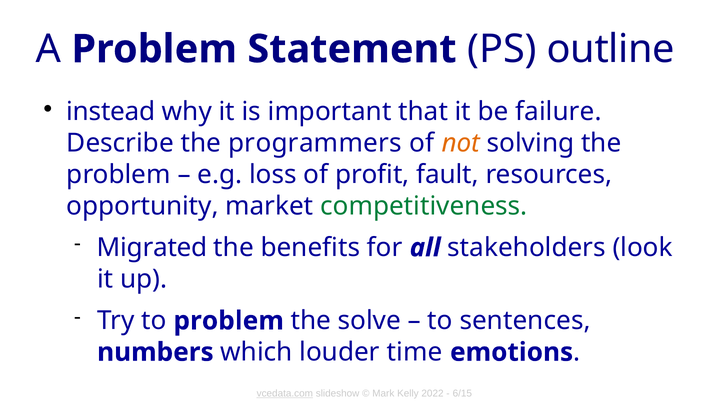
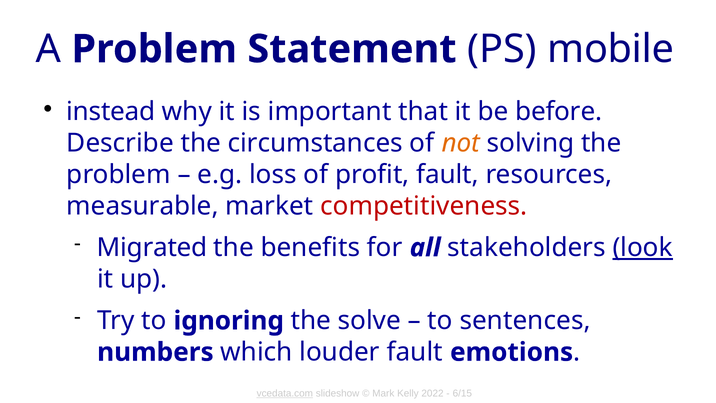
outline: outline -> mobile (611, 49)
failure: failure -> before (559, 112)
programmers: programmers -> circumstances (315, 143)
opportunity: opportunity -> measurable (143, 206)
competitiveness colour: green -> red (424, 206)
look underline: none -> present (643, 248)
to problem: problem -> ignoring (229, 321)
louder time: time -> fault (415, 352)
